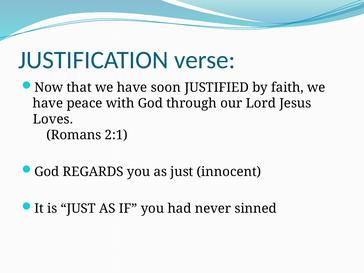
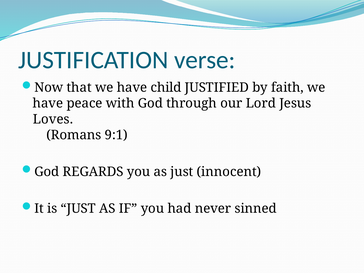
soon: soon -> child (166, 88)
2:1: 2:1 -> 9:1 (116, 135)
